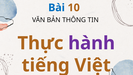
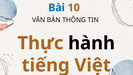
hành colour: purple -> black (92, 43)
